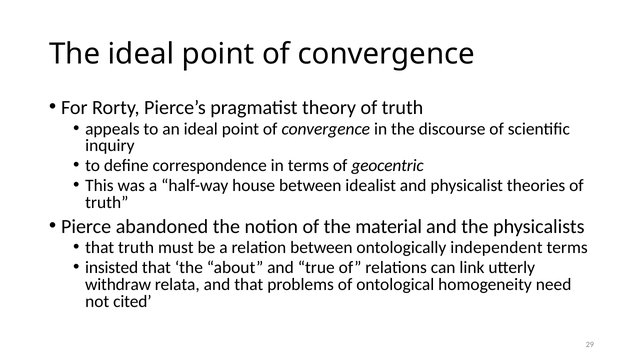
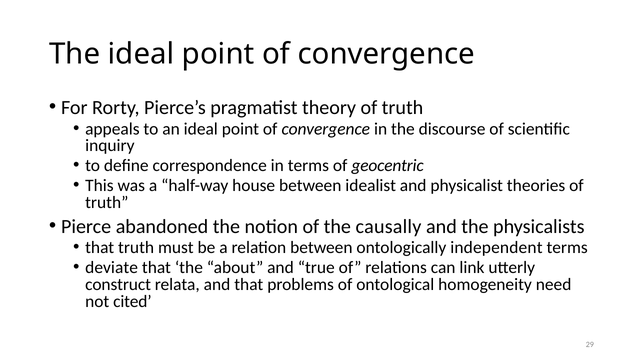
material: material -> causally (388, 227)
insisted: insisted -> deviate (112, 268)
withdraw: withdraw -> construct (118, 285)
